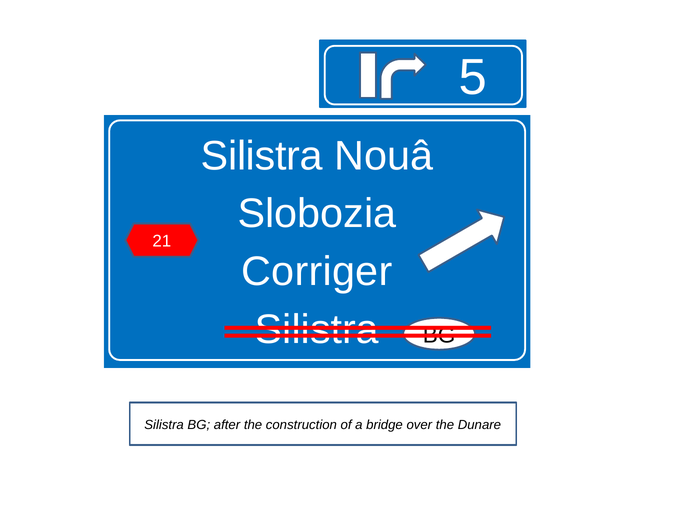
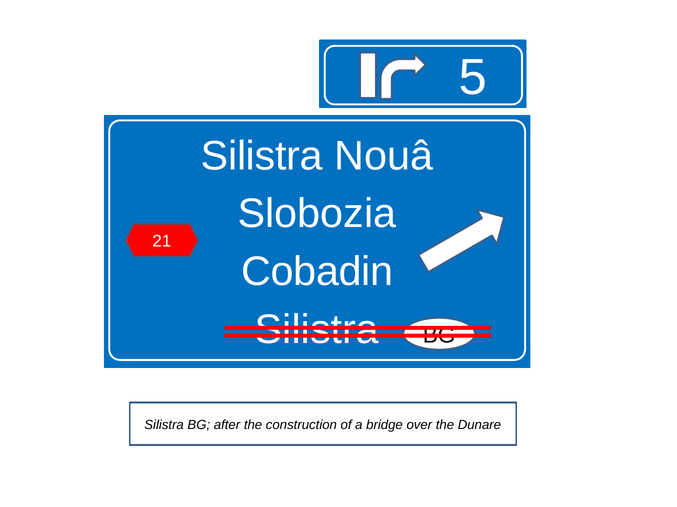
Corriger: Corriger -> Cobadin (317, 272)
